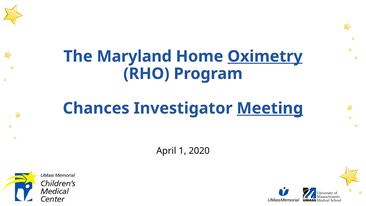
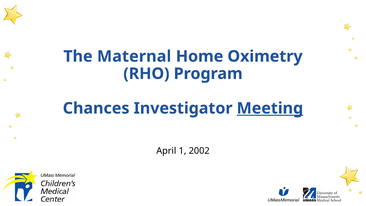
Maryland: Maryland -> Maternal (134, 56)
Oximetry underline: present -> none (265, 56)
2020: 2020 -> 2002 (199, 151)
